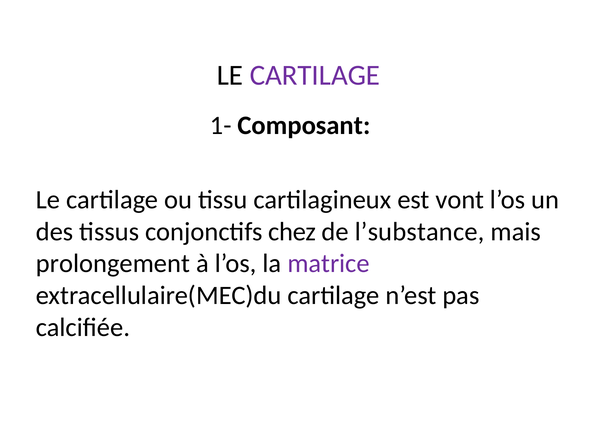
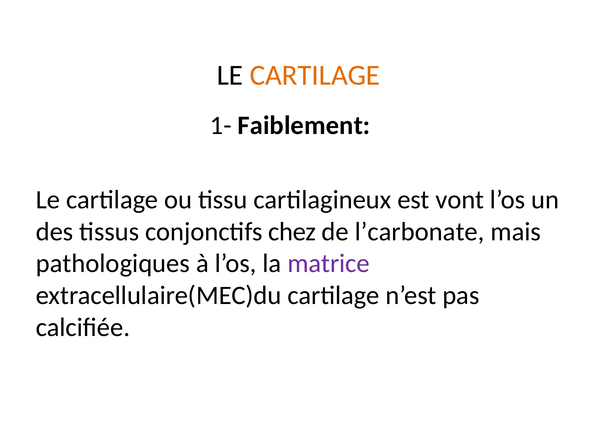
CARTILAGE colour: purple -> orange (315, 75)
Composant: Composant -> Faiblement (304, 125)
l’substance: l’substance -> l’carbonate (420, 232)
prolongement: prolongement -> pathologiques (113, 263)
